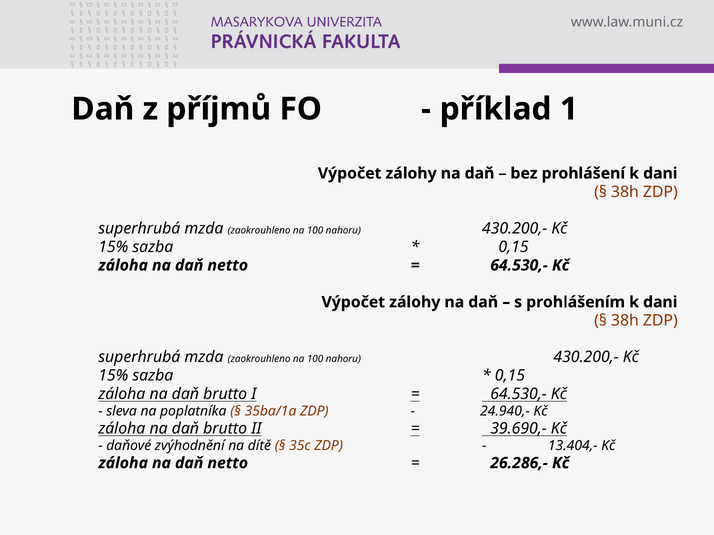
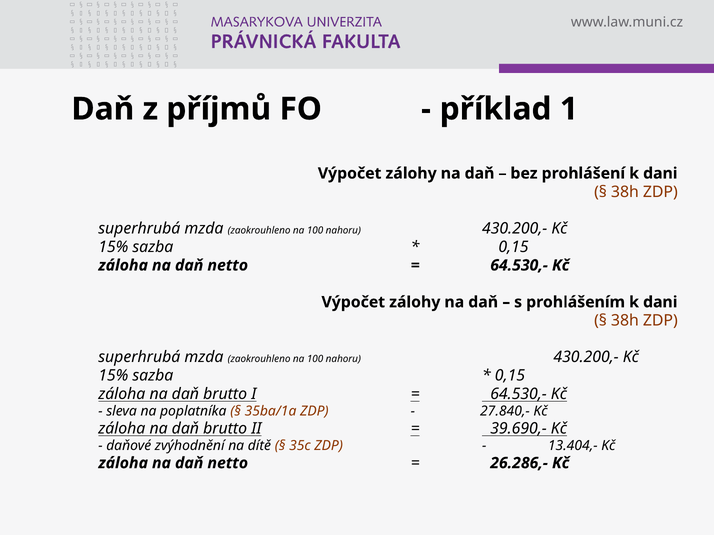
24.940,-: 24.940,- -> 27.840,- (505, 412)
